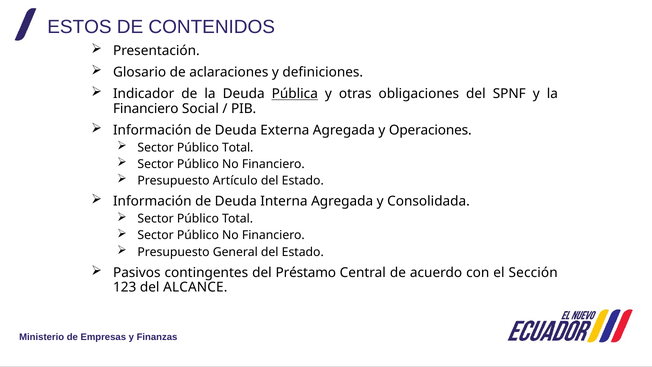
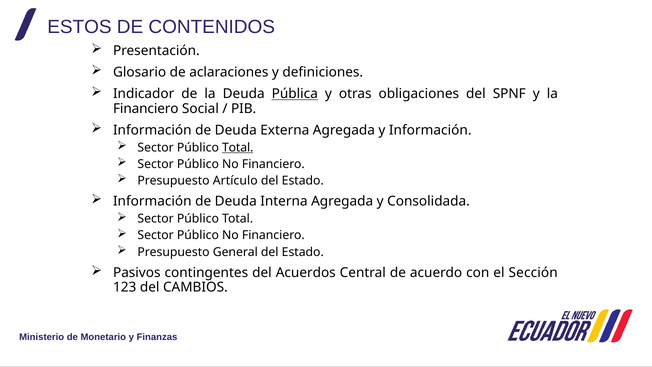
y Operaciones: Operaciones -> Información (430, 130)
Total underline: none -> present (238, 147)
Préstamo: Préstamo -> Acuerdos (306, 273)
ALCANCE: ALCANCE -> CAMBIOS (195, 287)
Empresas: Empresas -> Monetario (103, 337)
